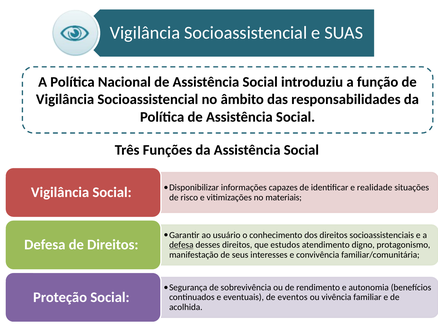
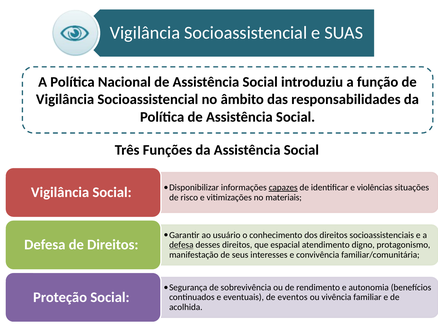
capazes underline: none -> present (283, 188)
realidade: realidade -> violências (375, 188)
estudos: estudos -> espacial (285, 245)
